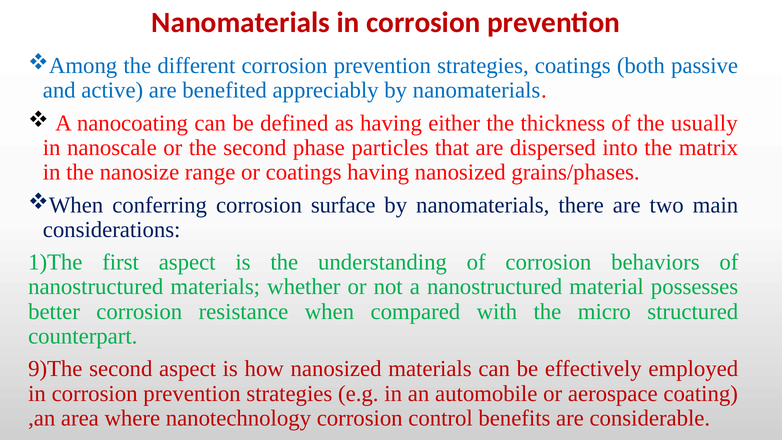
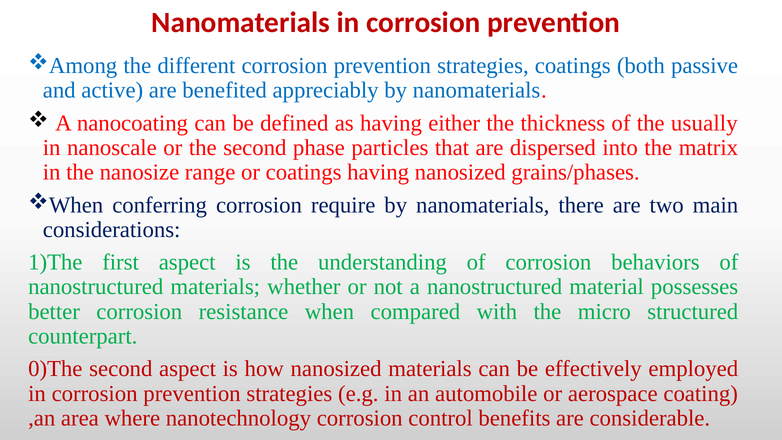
surface: surface -> require (343, 205)
9)The: 9)The -> 0)The (55, 369)
